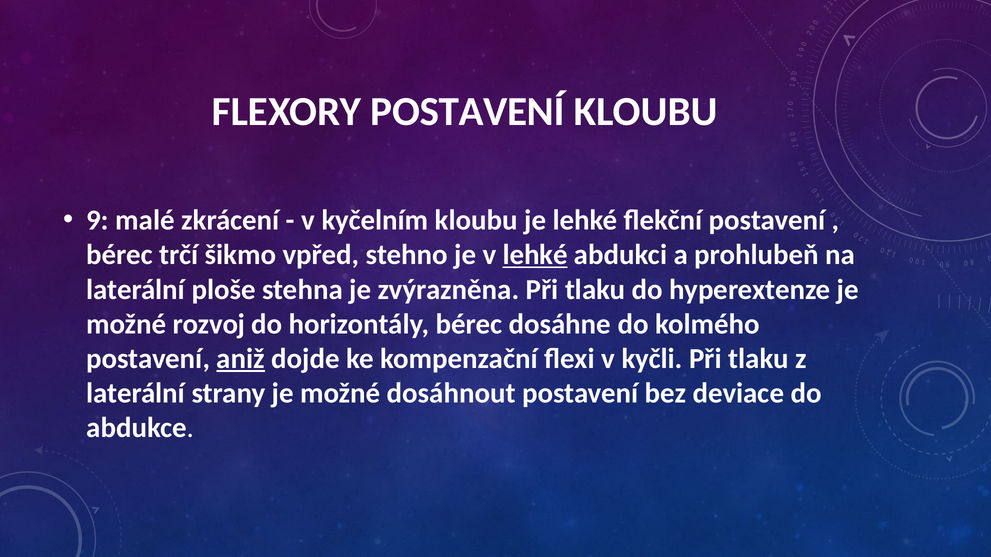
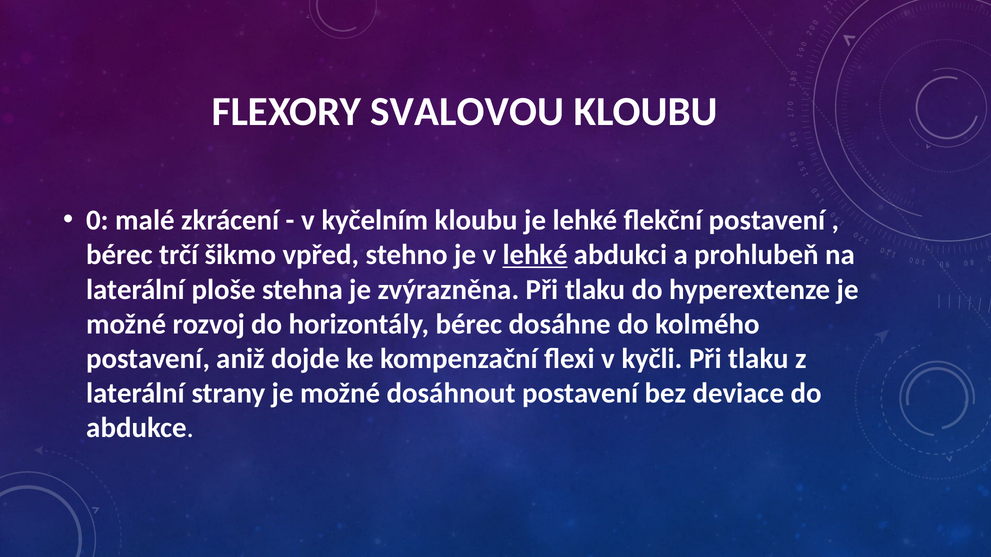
FLEXORY POSTAVENÍ: POSTAVENÍ -> SVALOVOU (467, 112)
9: 9 -> 0 (98, 220)
aniž underline: present -> none (241, 359)
